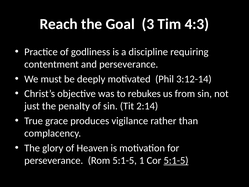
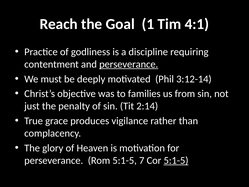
3: 3 -> 1 (148, 24)
4:3: 4:3 -> 4:1 (197, 24)
perseverance underline: none -> present (129, 64)
rebukes: rebukes -> families (144, 94)
1: 1 -> 7 (142, 160)
